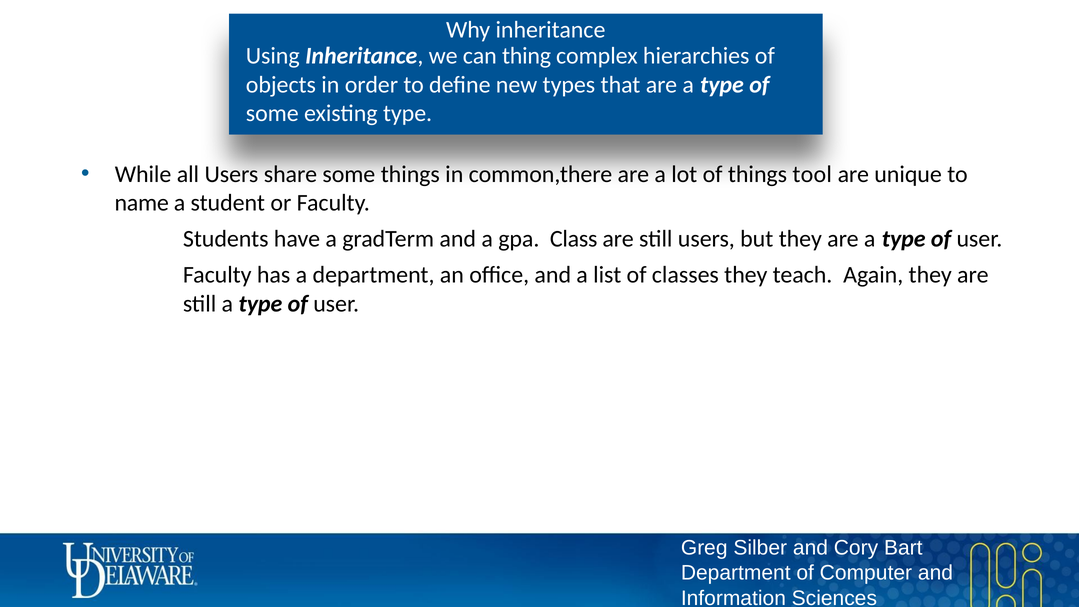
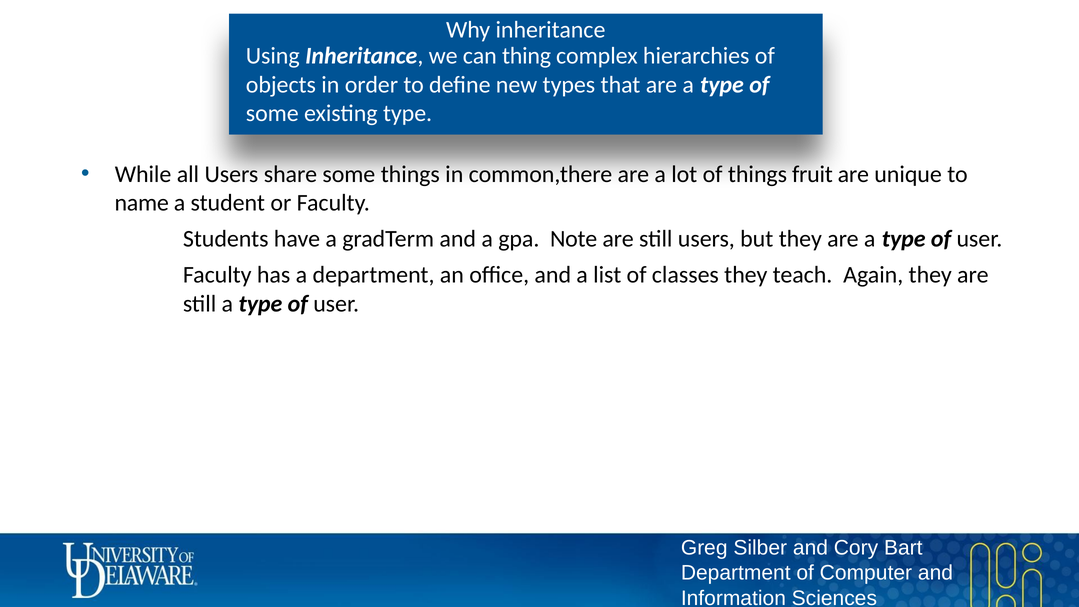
tool: tool -> fruit (812, 174)
Class: Class -> Note (574, 239)
